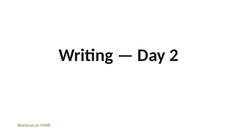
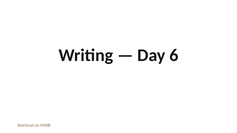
2: 2 -> 6 (174, 55)
